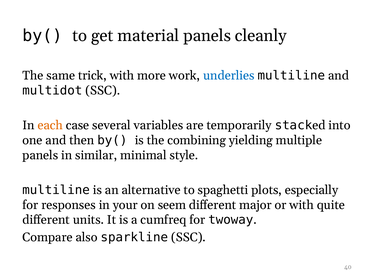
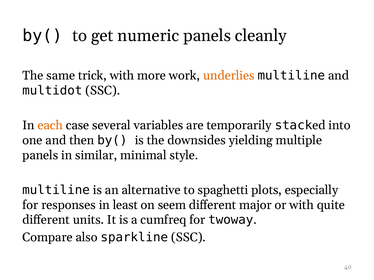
material: material -> numeric (148, 36)
underlies colour: blue -> orange (229, 76)
combining: combining -> downsides (197, 140)
your: your -> least (125, 205)
